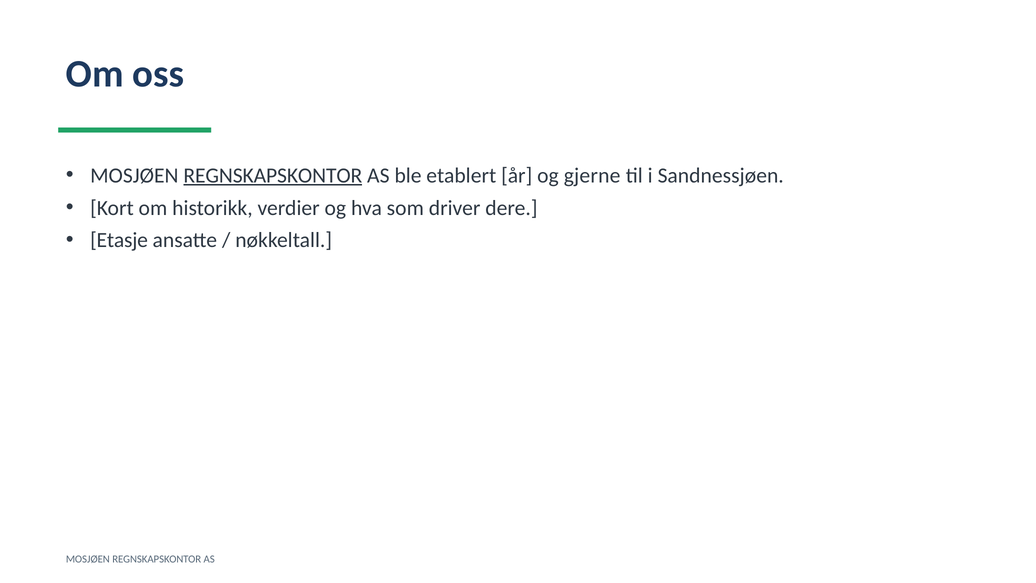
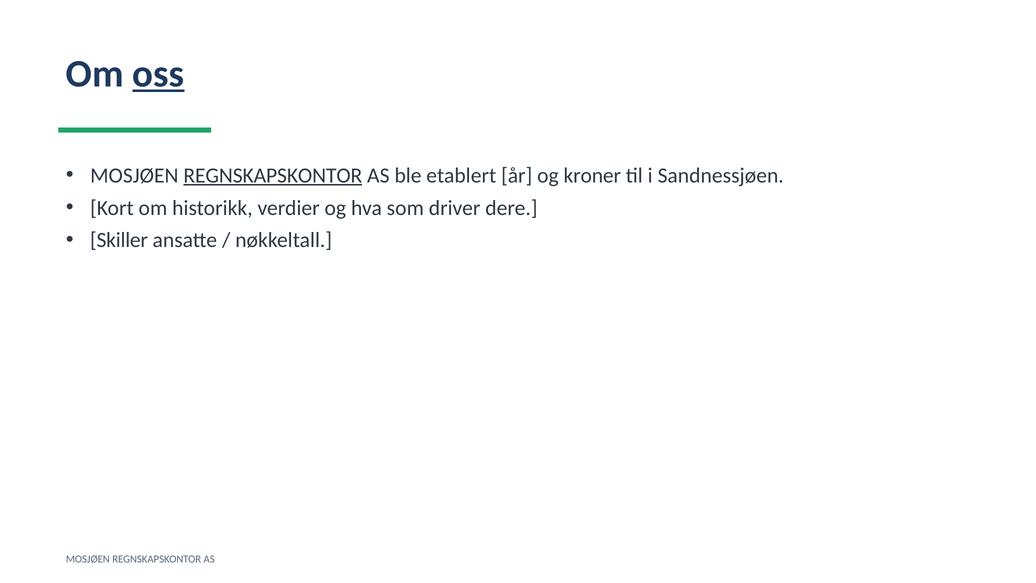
oss underline: none -> present (158, 74)
gjerne: gjerne -> kroner (592, 175)
Etasje: Etasje -> Skiller (119, 240)
